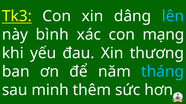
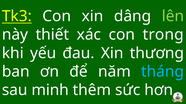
lên colour: light blue -> light green (173, 16)
bình: bình -> thiết (52, 35)
mạng: mạng -> trong (163, 35)
